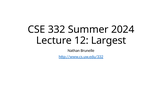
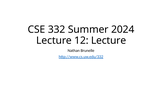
12 Largest: Largest -> Lecture (109, 40)
